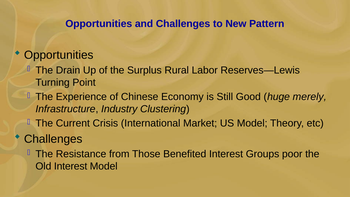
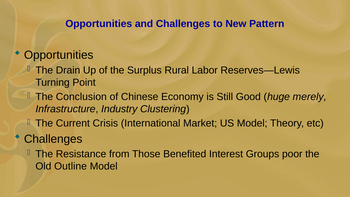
Experience: Experience -> Conclusion (81, 97)
Old Interest: Interest -> Outline (71, 166)
